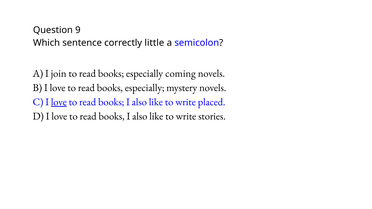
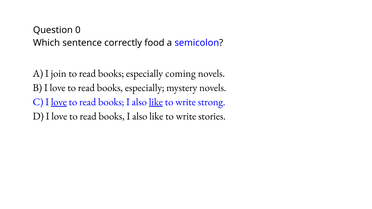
9: 9 -> 0 (78, 30)
little: little -> food (154, 43)
like underline: none -> present (156, 102)
placed: placed -> strong (212, 102)
